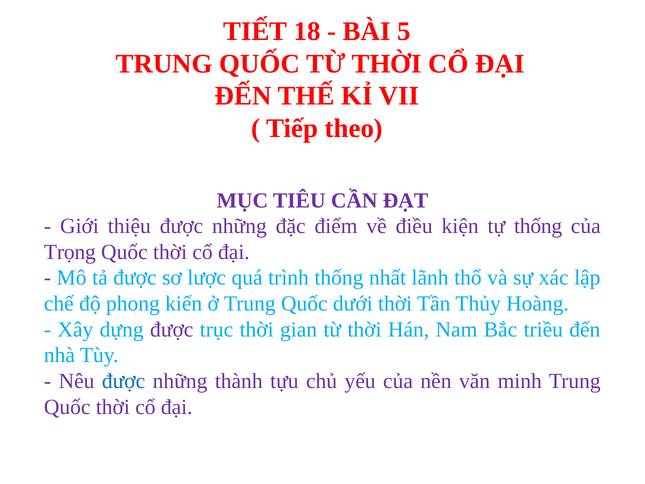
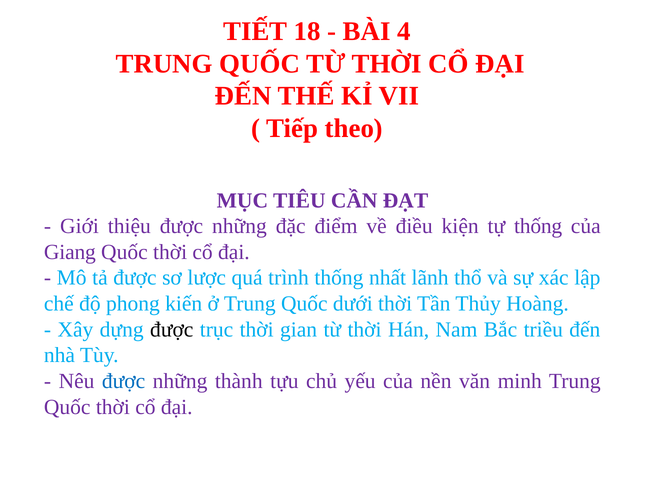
5: 5 -> 4 (404, 31)
Trọng: Trọng -> Giang (70, 252)
được colour: purple -> black (172, 329)
